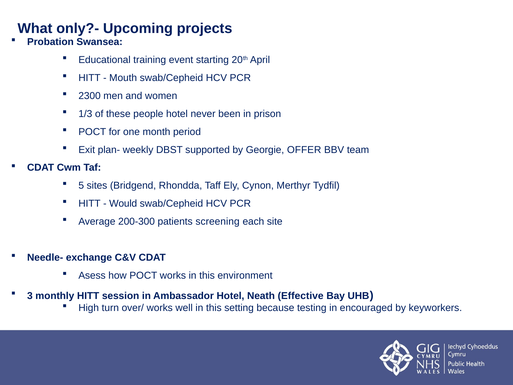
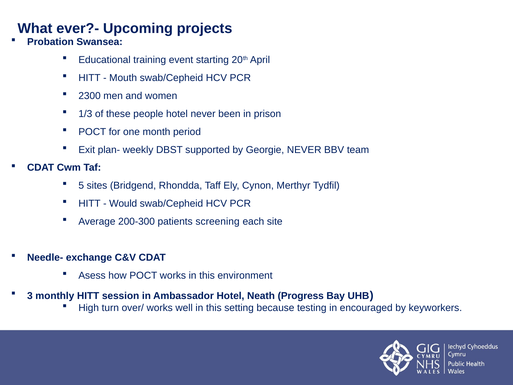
only?-: only?- -> ever?- (78, 28)
Georgie OFFER: OFFER -> NEVER (304, 150)
Effective: Effective -> Progress (301, 296)
